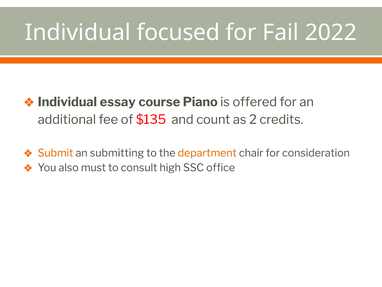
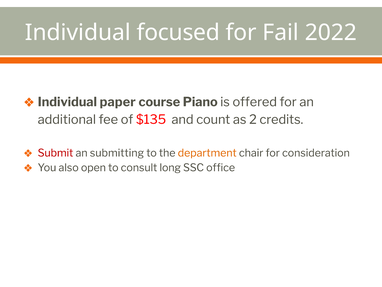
essay: essay -> paper (118, 102)
Submit colour: orange -> red (55, 153)
must: must -> open (93, 167)
high: high -> long (170, 167)
